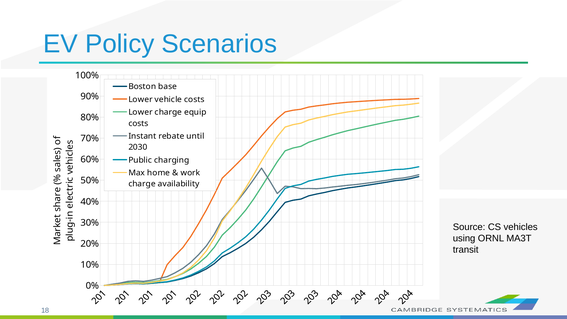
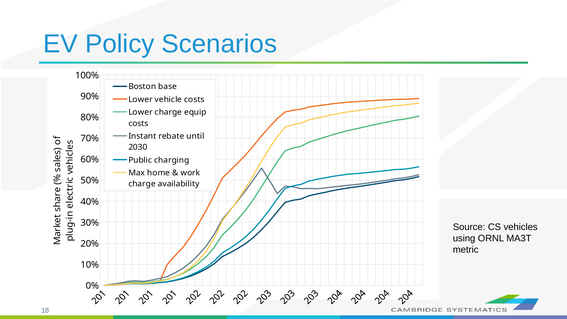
transit: transit -> metric (466, 250)
